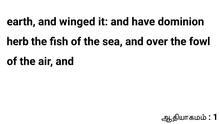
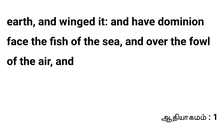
herb: herb -> face (18, 41)
